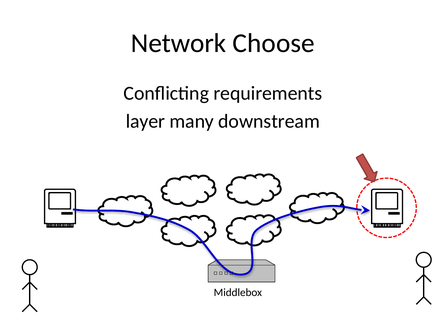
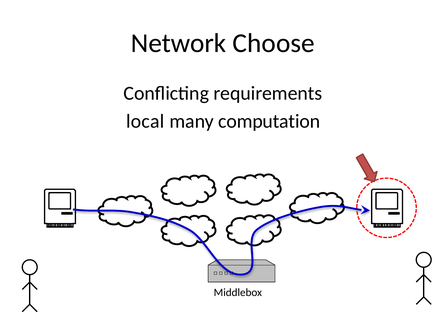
layer: layer -> local (145, 121)
downstream: downstream -> computation (269, 121)
